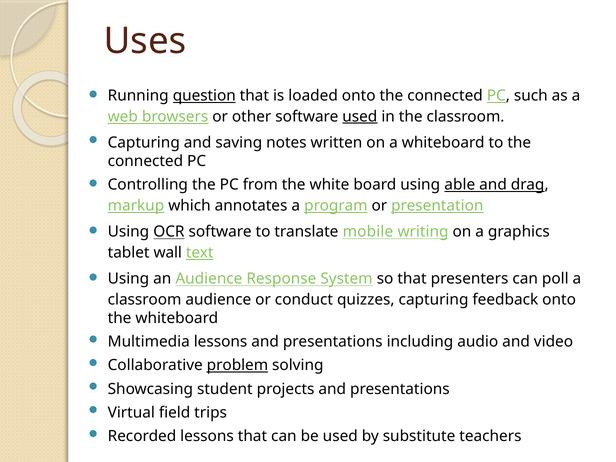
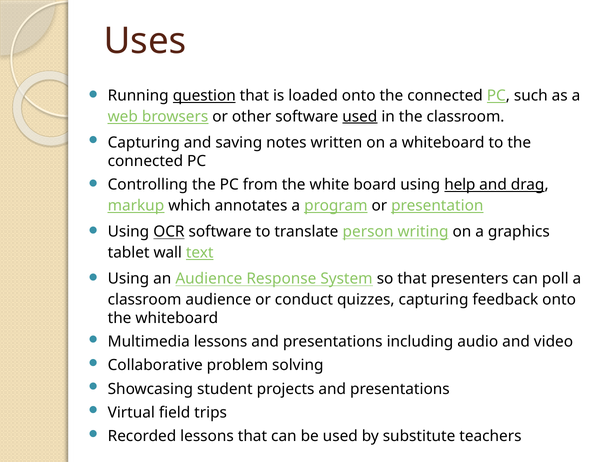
able: able -> help (460, 185)
mobile: mobile -> person (368, 232)
problem underline: present -> none (237, 365)
